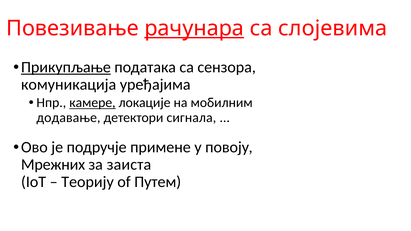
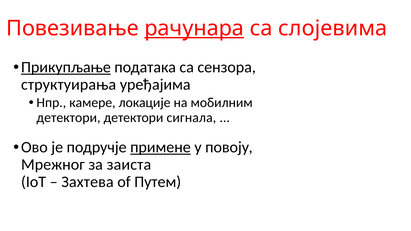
комуникација: комуникација -> структуирања (69, 85)
камере underline: present -> none (92, 103)
додавање: додавање -> детектори (68, 118)
примене underline: none -> present (160, 147)
Мрежних: Мрежних -> Мрежног (53, 165)
Теорију: Теорију -> Захтева (87, 182)
